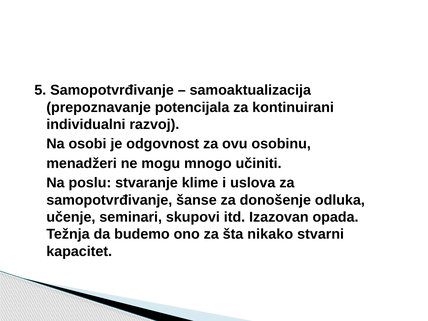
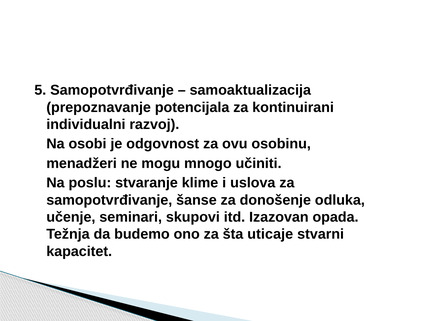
nikako: nikako -> uticaje (270, 234)
